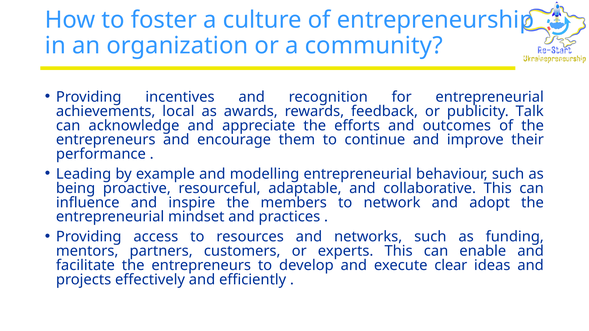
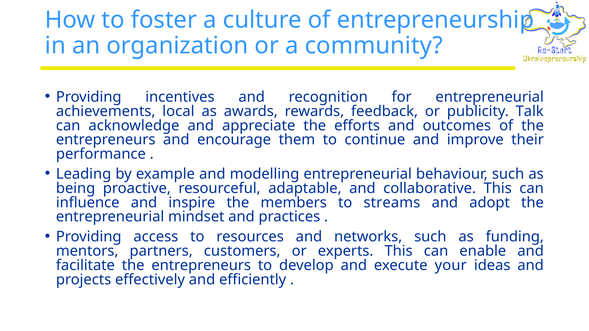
network: network -> streams (392, 203)
clear: clear -> your (451, 265)
